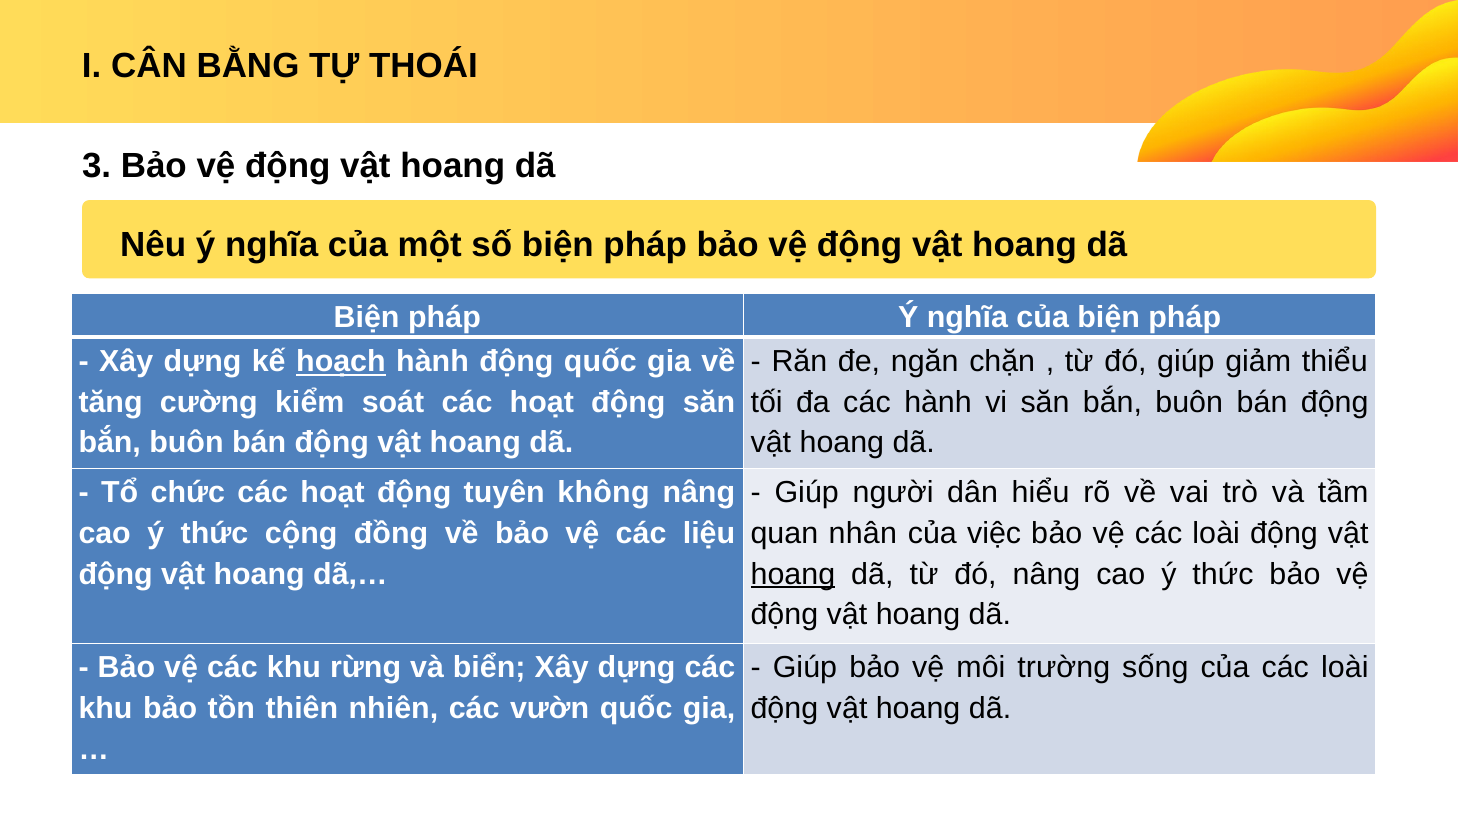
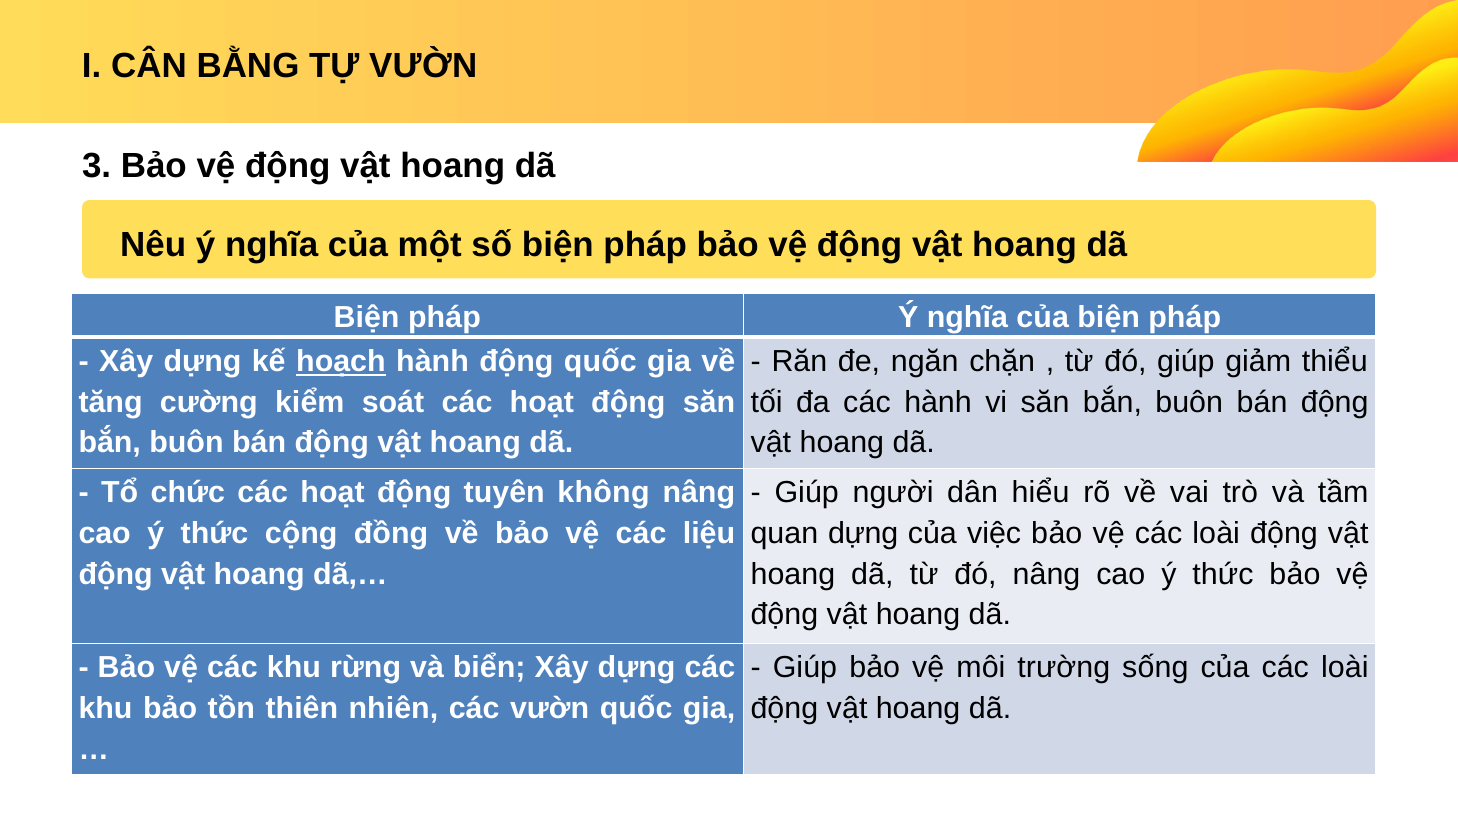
TỰ THOÁI: THOÁI -> VƯỜN (423, 66)
quan nhân: nhân -> dựng (863, 534)
hoang underline: present -> none (793, 574)
